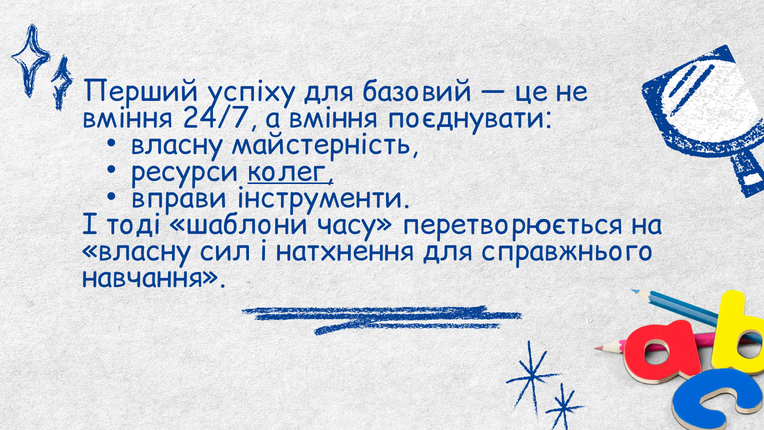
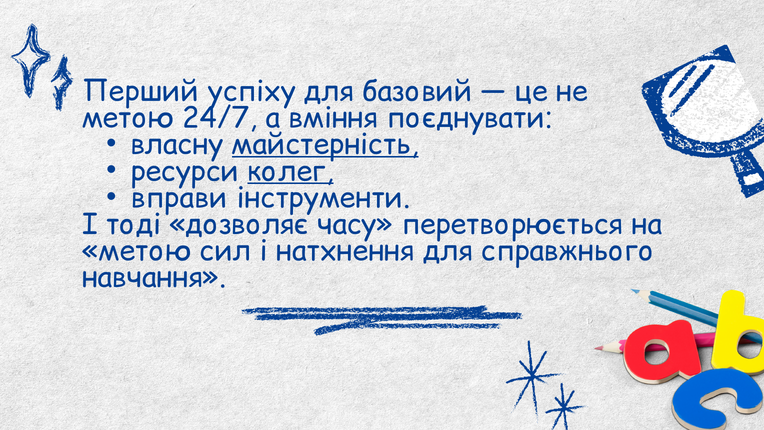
вміння: вміння -> метою (128, 118)
майстерність underline: none -> present (325, 144)
шаблони: шаблони -> дозволяє (239, 224)
власну: власну -> метою (137, 251)
